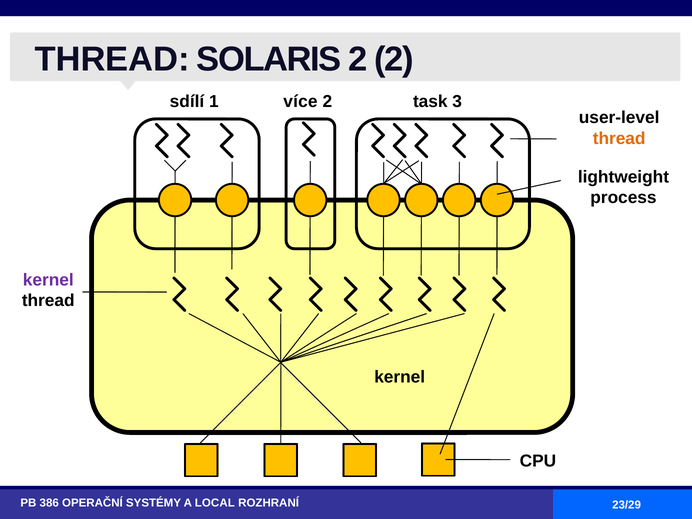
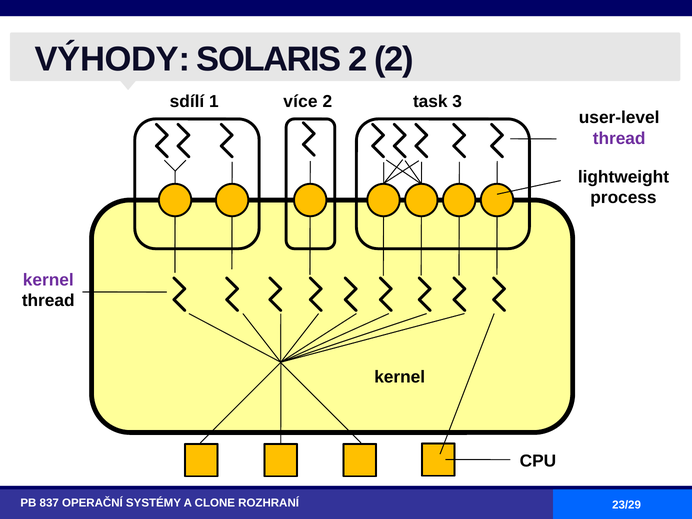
THREAD: THREAD -> VÝHODY (112, 59)
thread colour: orange -> purple (619, 138)
386: 386 -> 837 (49, 503)
LOCAL: LOCAL -> CLONE (215, 503)
